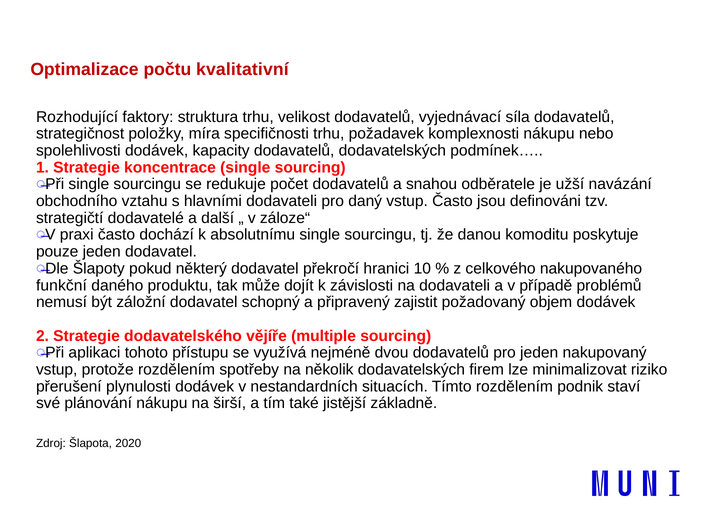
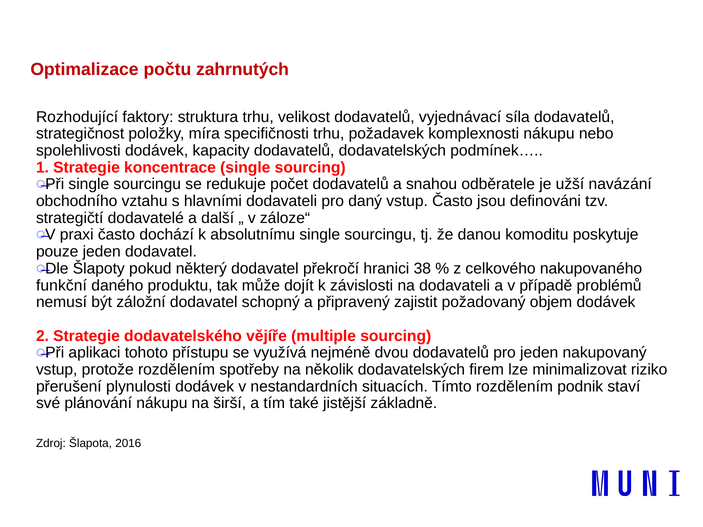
kvalitativní: kvalitativní -> zahrnutých (243, 70)
10: 10 -> 38 (422, 269)
2020: 2020 -> 2016 (128, 444)
